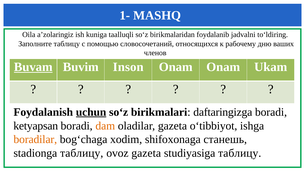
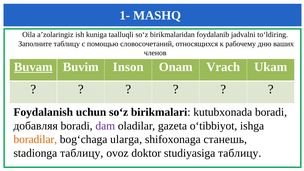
Onam Onam: Onam -> Vrach (223, 67)
uchun underline: present -> none (91, 112)
daftaringizga: daftaringizga -> kutubxonada (223, 112)
ketyapsan: ketyapsan -> добавляя (36, 126)
dam colour: orange -> purple (105, 126)
xodim: xodim -> ularga (126, 139)
ovoz gazeta: gazeta -> doktor (146, 153)
